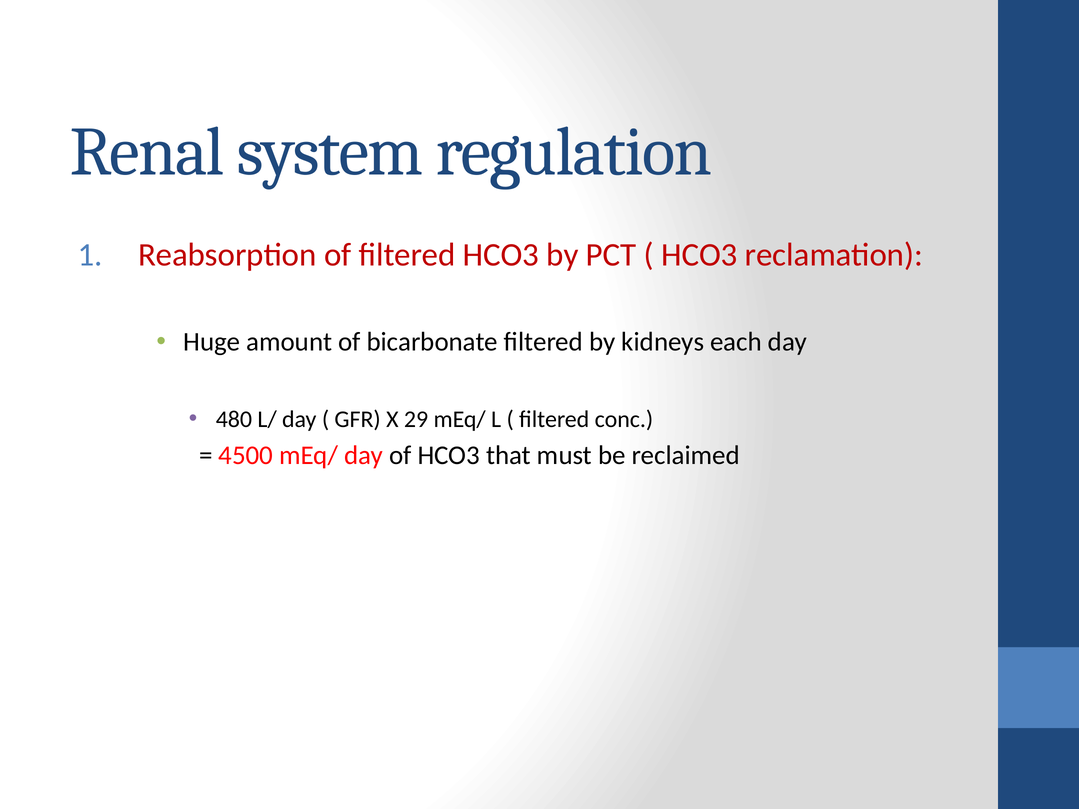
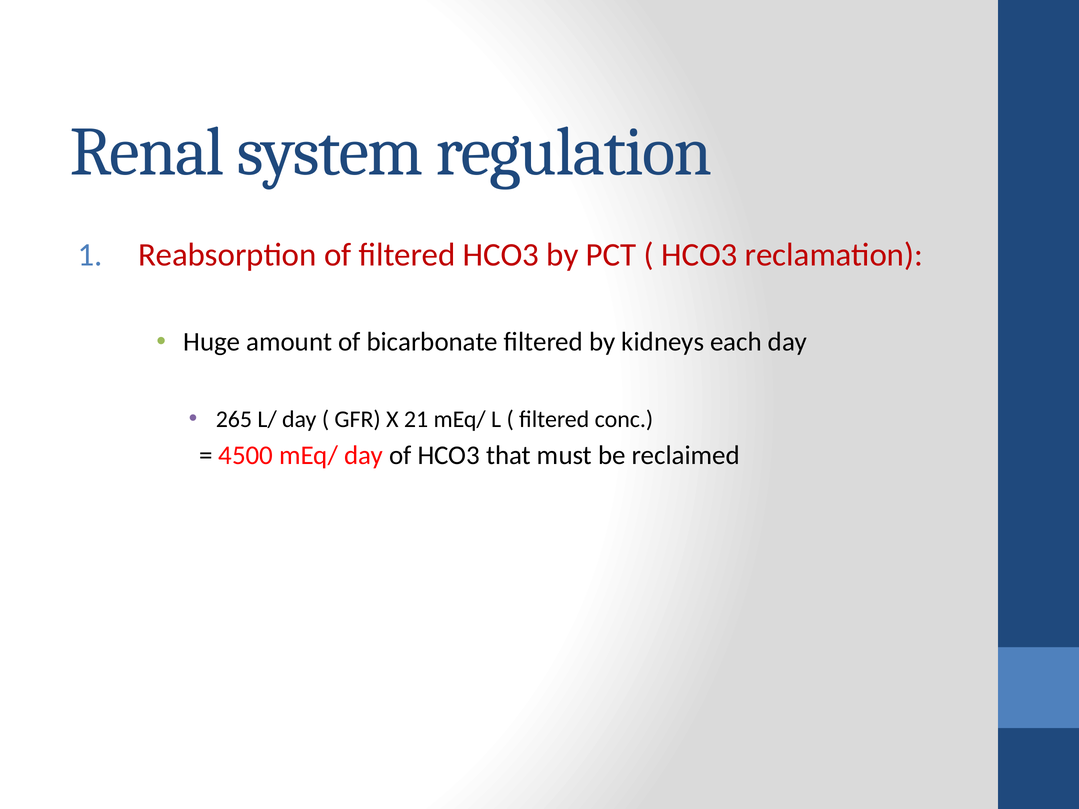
480: 480 -> 265 (234, 419)
29: 29 -> 21 (416, 419)
